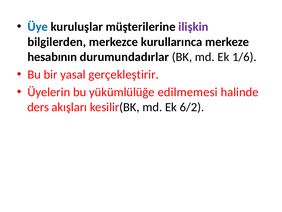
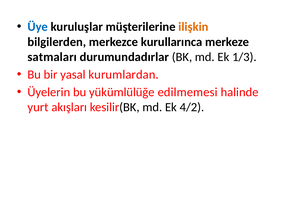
ilişkin colour: purple -> orange (193, 27)
hesabının: hesabının -> satmaları (52, 57)
1/6: 1/6 -> 1/3 (244, 57)
gerçekleştirir: gerçekleştirir -> kurumlardan (124, 74)
ders: ders -> yurt (38, 107)
6/2: 6/2 -> 4/2 (192, 107)
